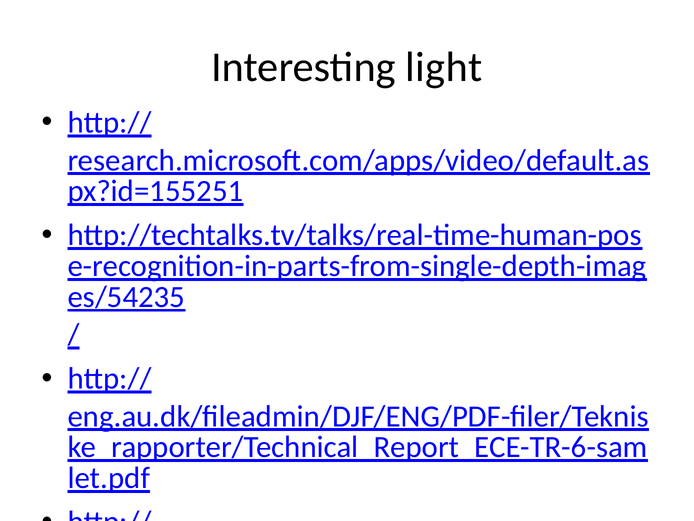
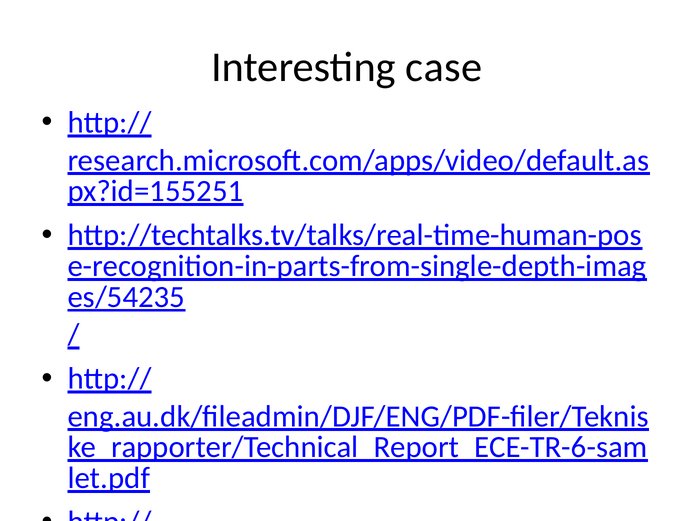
light: light -> case (444, 67)
